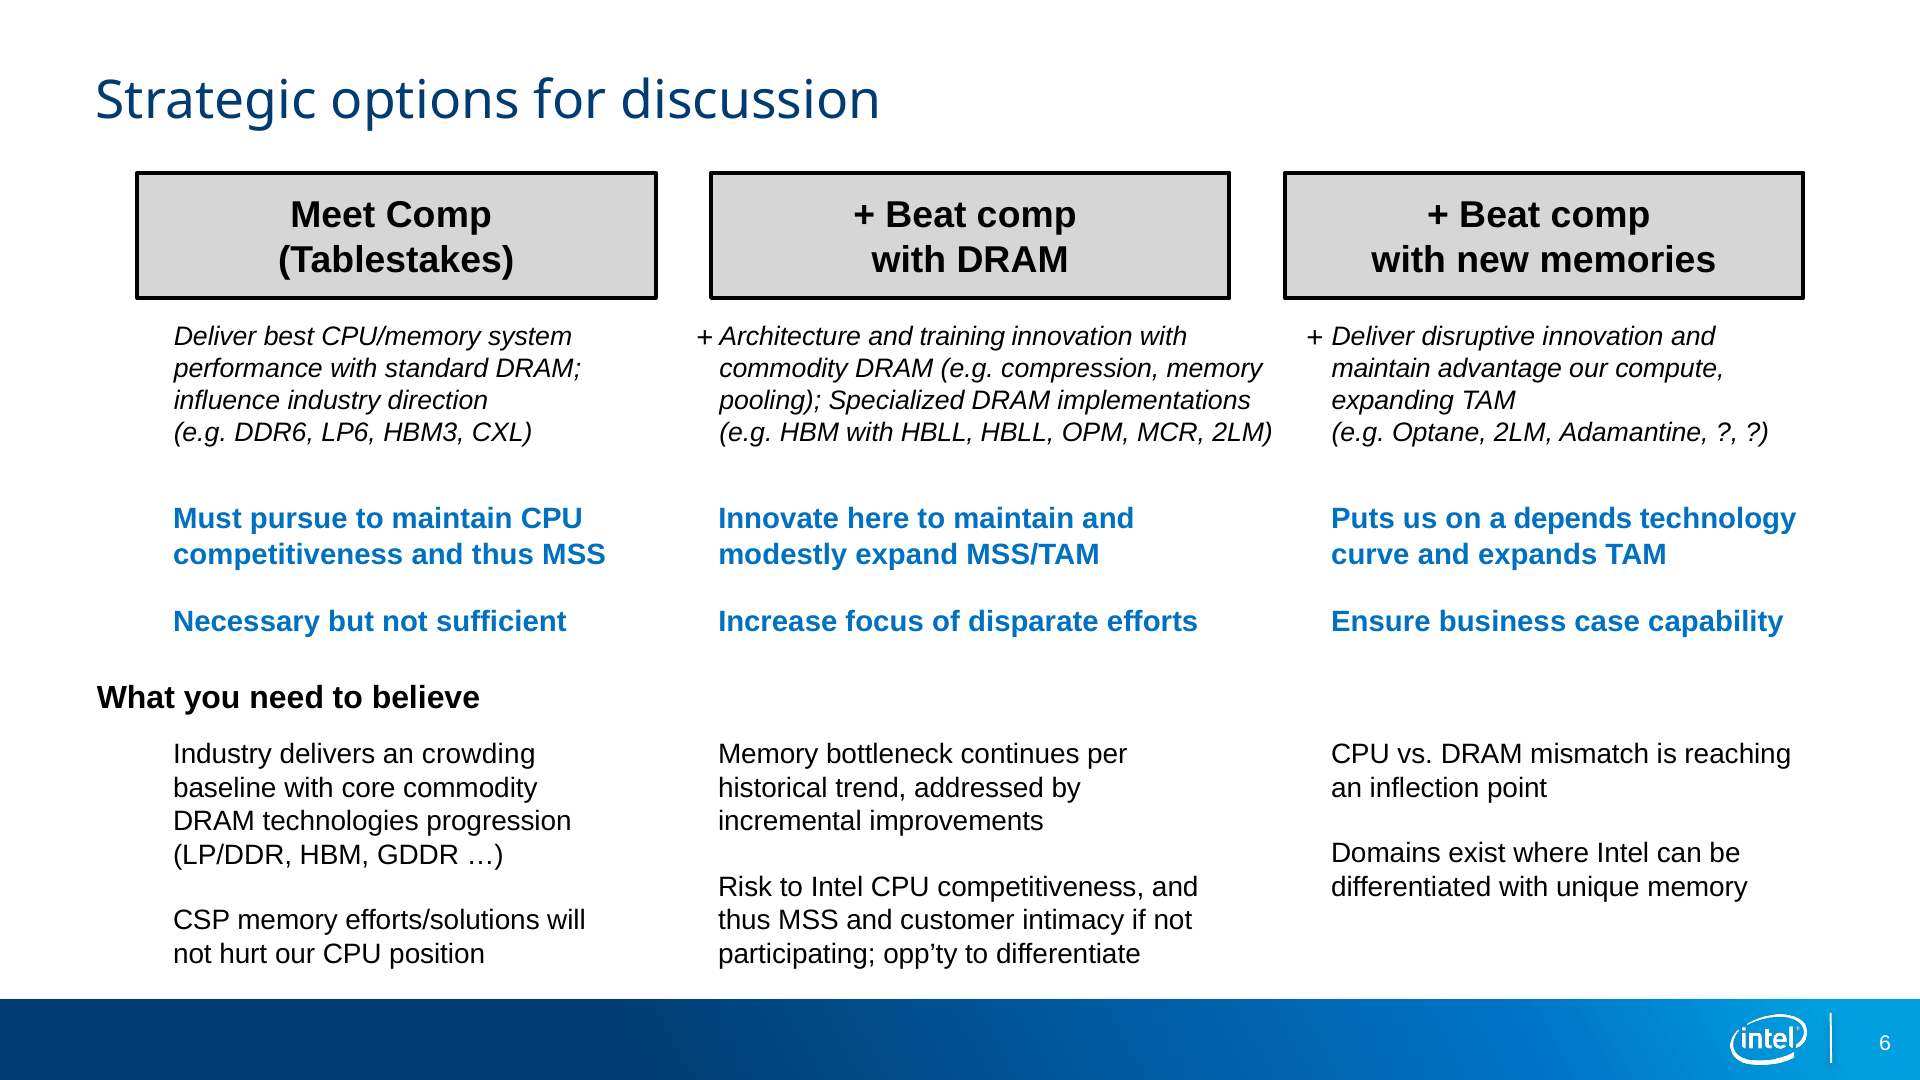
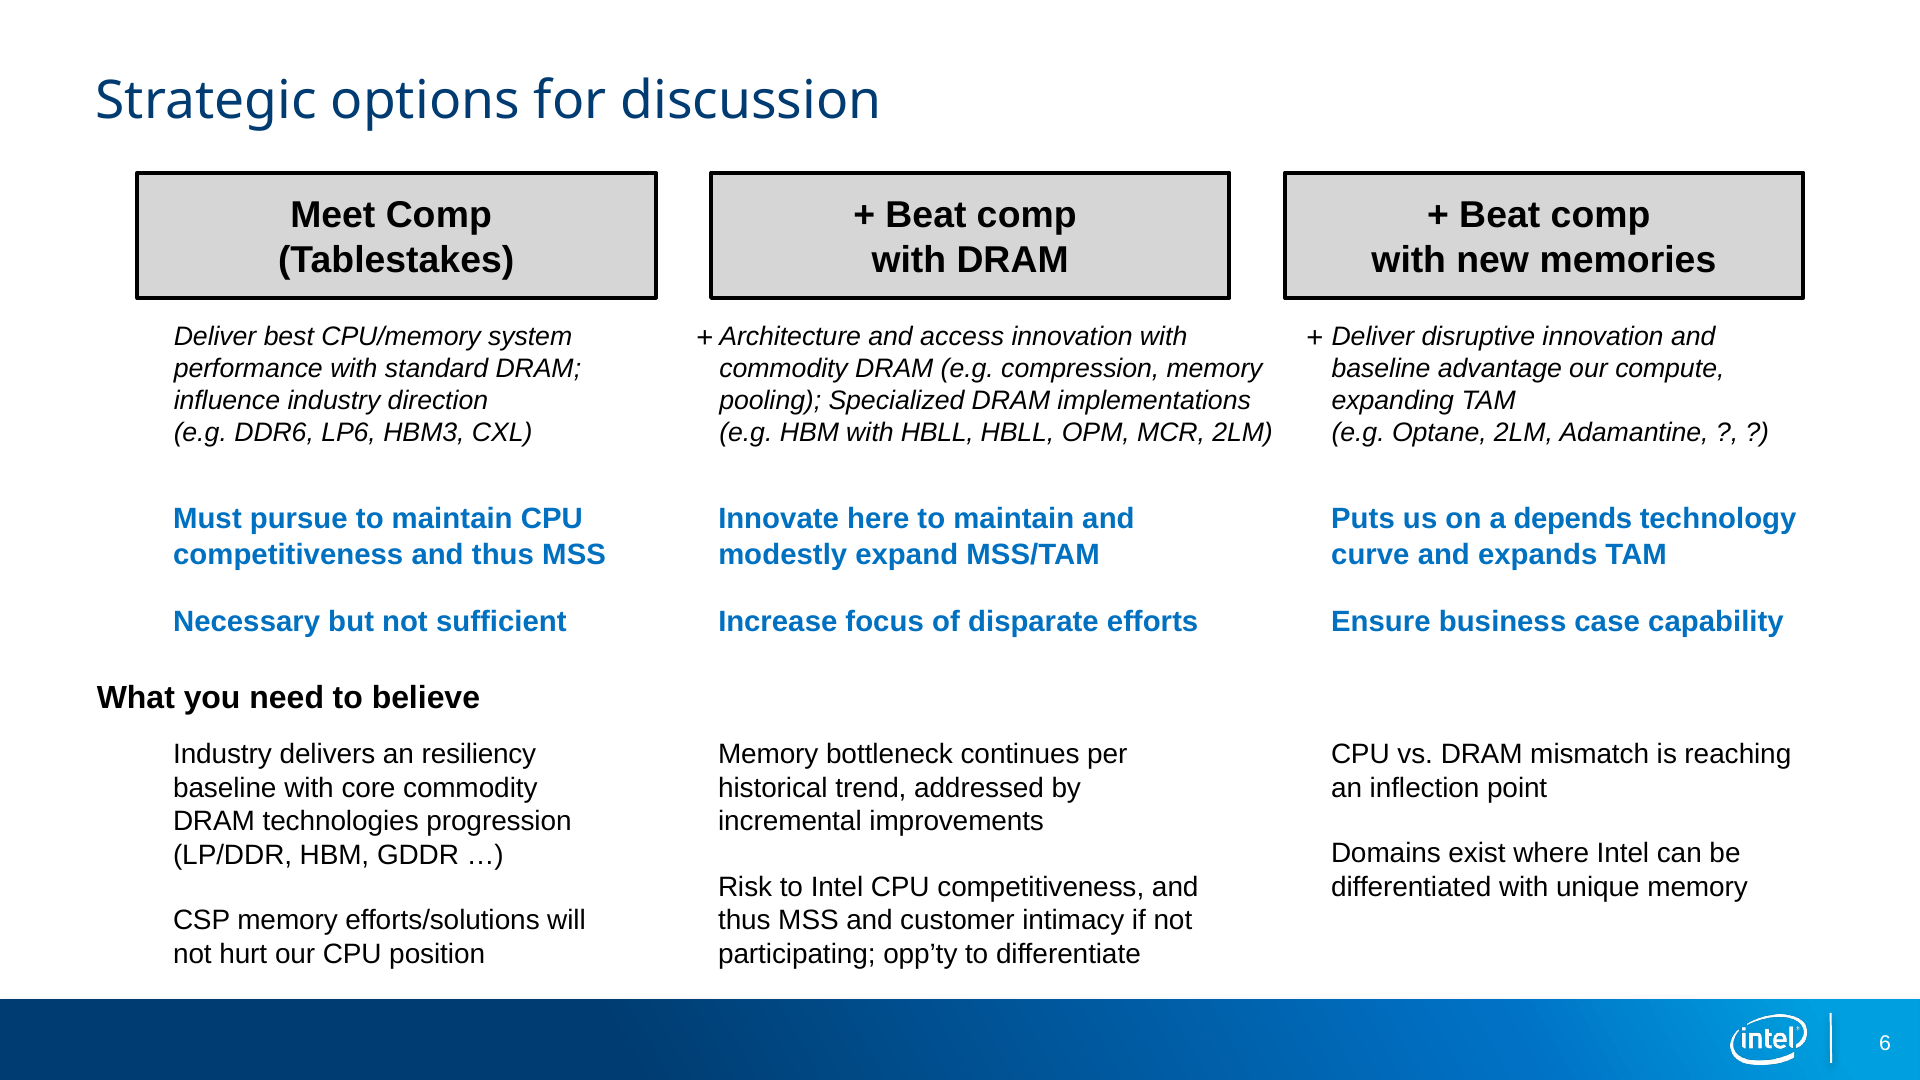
training: training -> access (962, 337)
maintain: maintain -> baseline (1381, 369)
crowding: crowding -> resiliency (479, 754)
